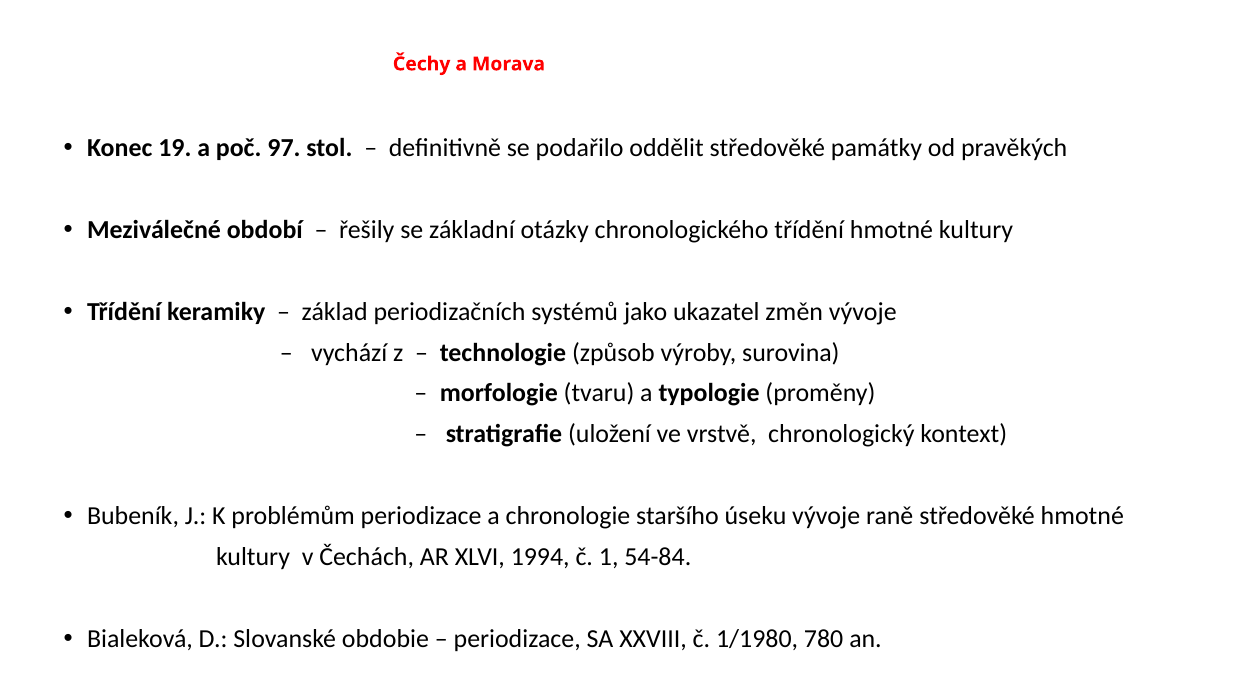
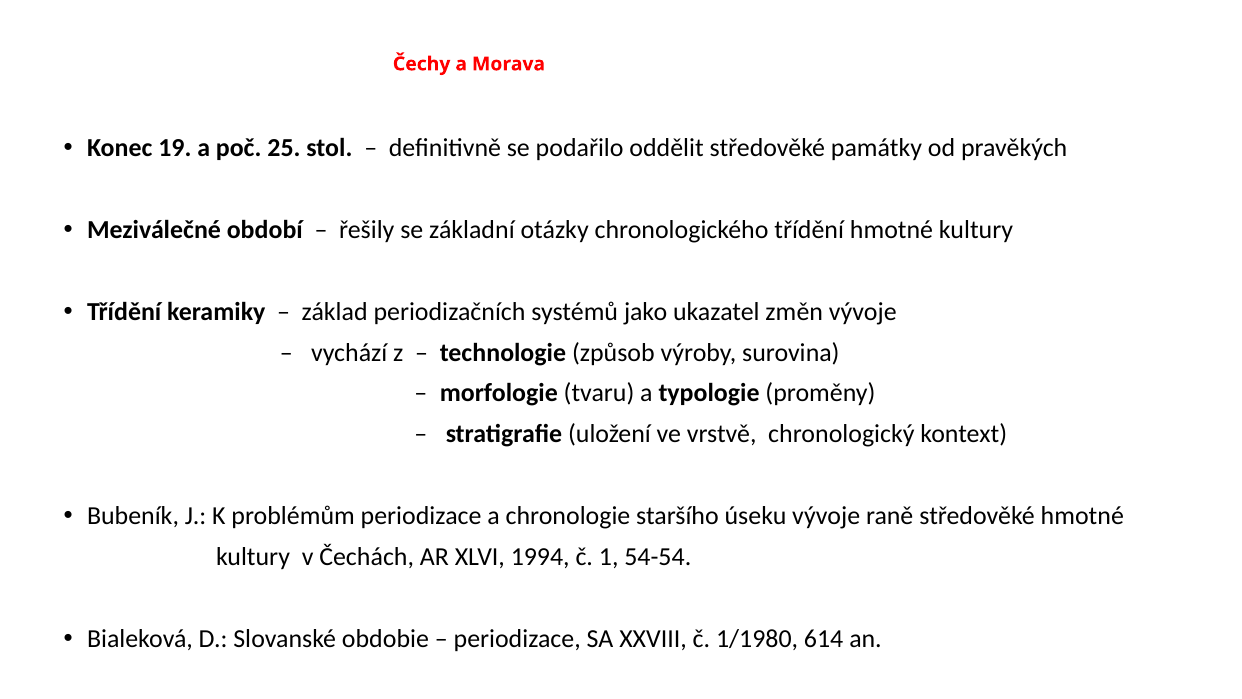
97: 97 -> 25 (284, 148)
54-84: 54-84 -> 54-54 (658, 557)
780: 780 -> 614 (824, 639)
